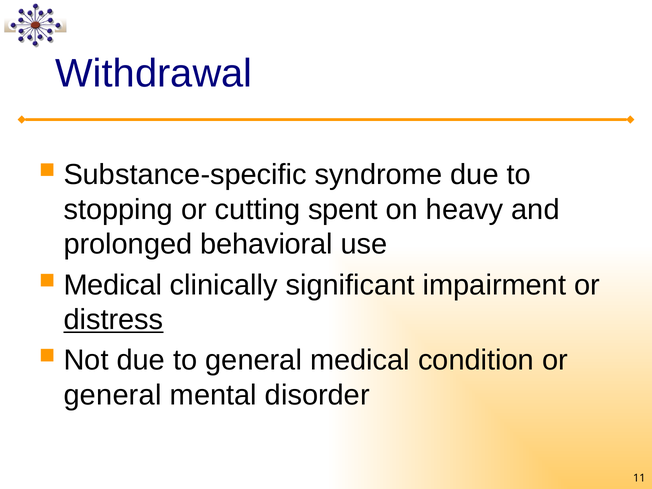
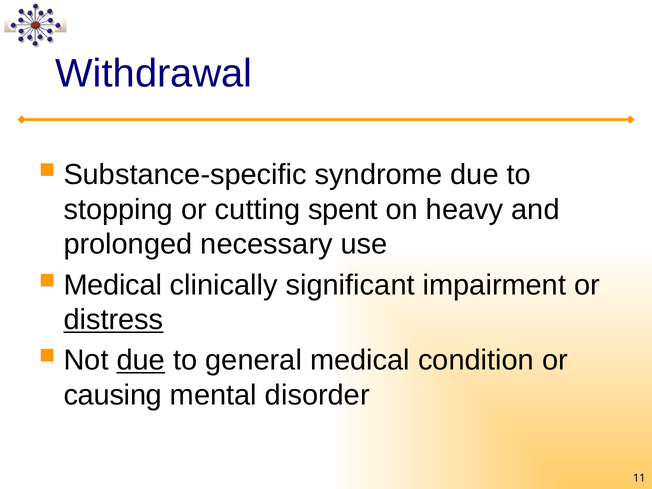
behavioral: behavioral -> necessary (267, 244)
due underline: none -> present (141, 360)
general: general -> causing (113, 395)
